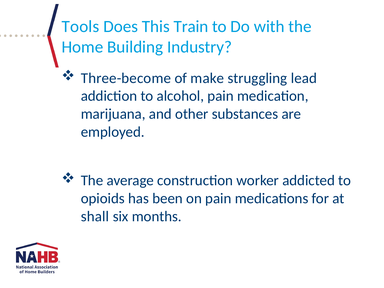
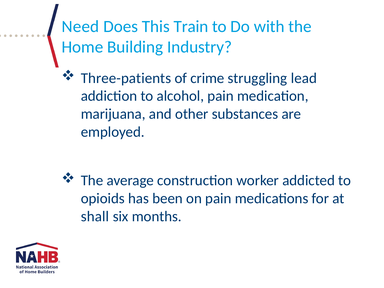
Tools: Tools -> Need (80, 27)
Three-become: Three-become -> Three-patients (126, 78)
make: make -> crime (207, 78)
